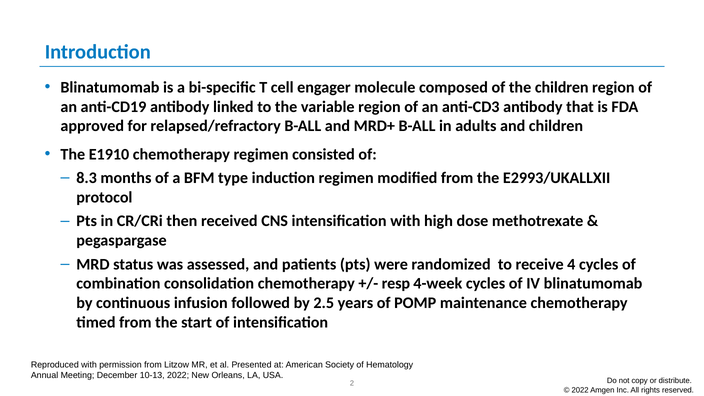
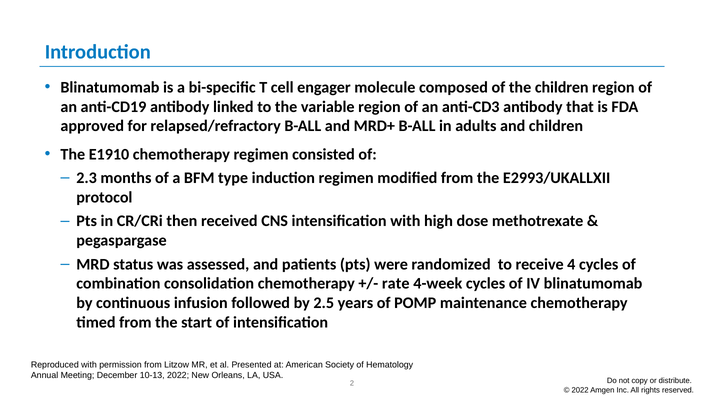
8.3: 8.3 -> 2.3 (87, 178)
resp: resp -> rate (396, 284)
